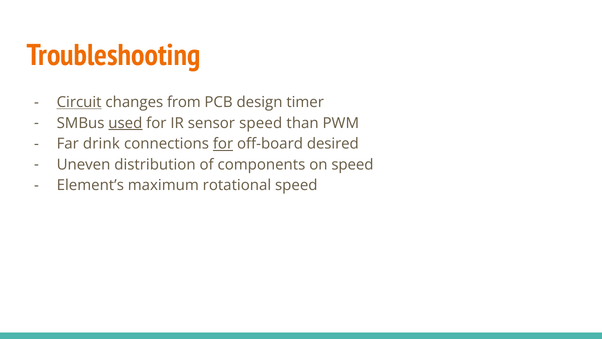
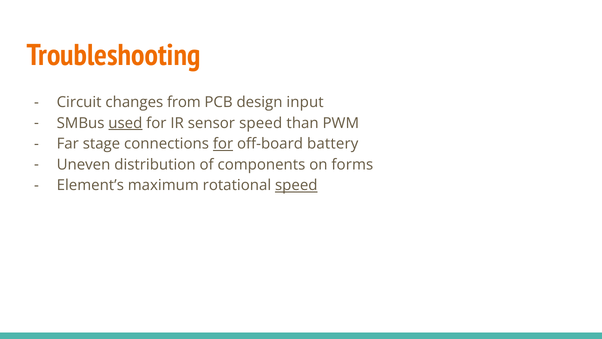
Circuit underline: present -> none (79, 102)
timer: timer -> input (305, 102)
drink: drink -> stage (101, 144)
desired: desired -> battery (333, 144)
on speed: speed -> forms (352, 164)
speed underline: none -> present (296, 185)
